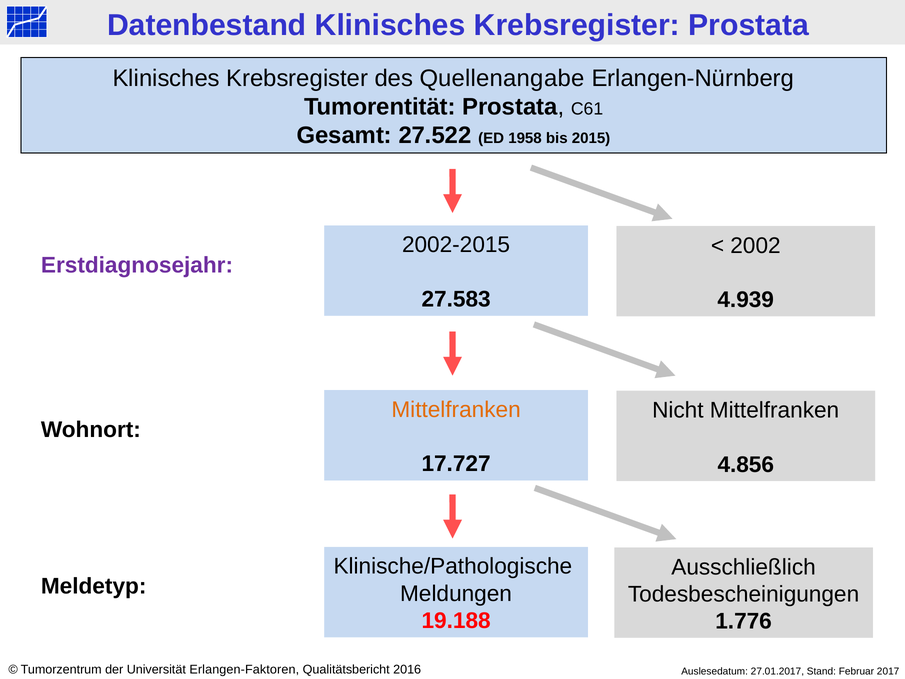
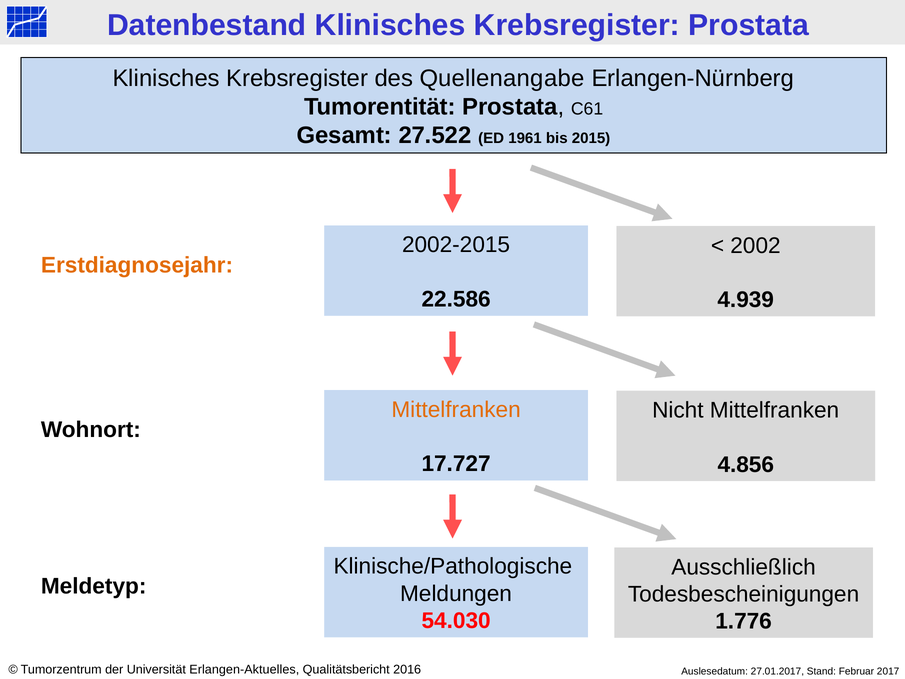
1958: 1958 -> 1961 (525, 138)
Erstdiagnosejahr colour: purple -> orange (137, 265)
27.583: 27.583 -> 22.586 (456, 299)
19.188: 19.188 -> 54.030 (456, 621)
Erlangen-Faktoren: Erlangen-Faktoren -> Erlangen-Aktuelles (244, 669)
